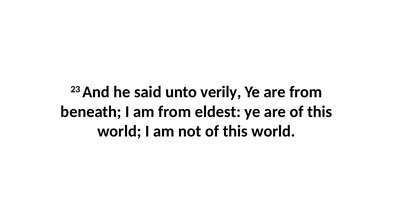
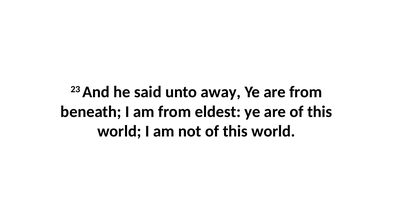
verily: verily -> away (221, 92)
